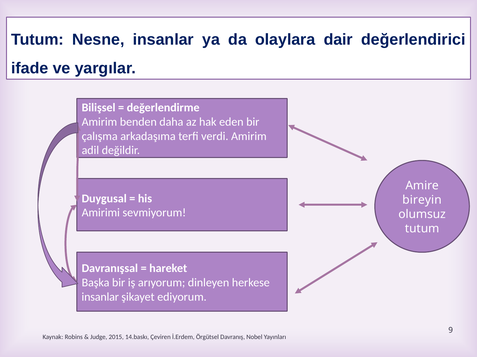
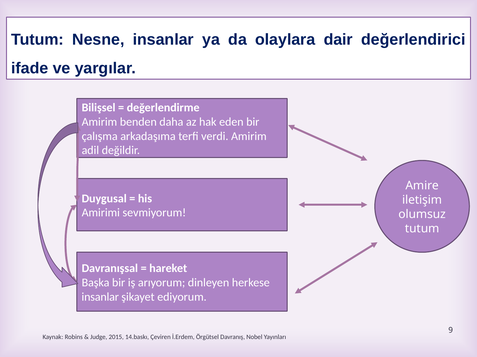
bireyin: bireyin -> iletişim (422, 200)
